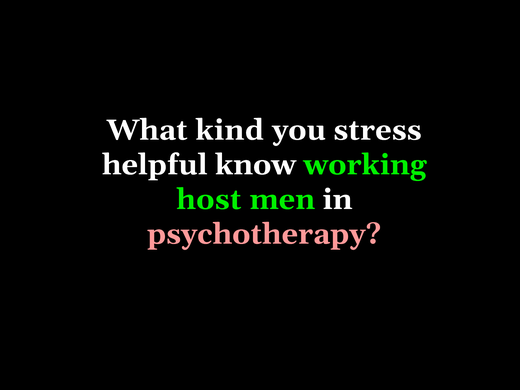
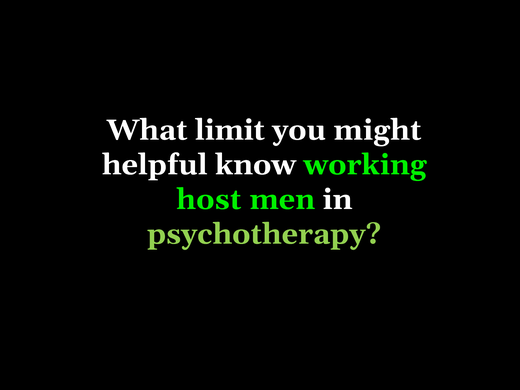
kind: kind -> limit (230, 130)
stress: stress -> might (377, 130)
psychotherapy colour: pink -> light green (264, 234)
